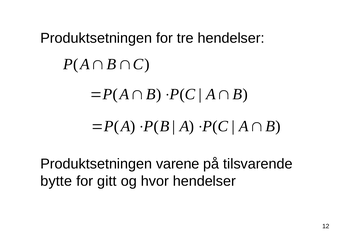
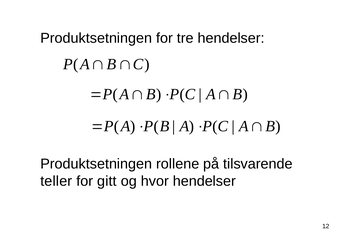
varene: varene -> rollene (178, 164)
bytte: bytte -> teller (56, 181)
